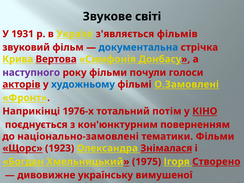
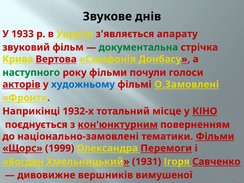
світі: світі -> днів (148, 16)
1931: 1931 -> 1933 (23, 34)
фільмів: фільмів -> апарату (177, 34)
документальна colour: blue -> green (138, 47)
наступного colour: purple -> green (31, 73)
1976-х: 1976-х -> 1932-х (78, 111)
потім: потім -> місце (167, 111)
кон'юнктурним underline: none -> present (118, 125)
Фільми underline: none -> present (215, 136)
1923: 1923 -> 1999 (60, 148)
Знімалася: Знімалася -> Перемоги (166, 148)
1975: 1975 -> 1931 (147, 162)
Створено: Створено -> Савченко (216, 162)
українську: українську -> вершників (105, 175)
